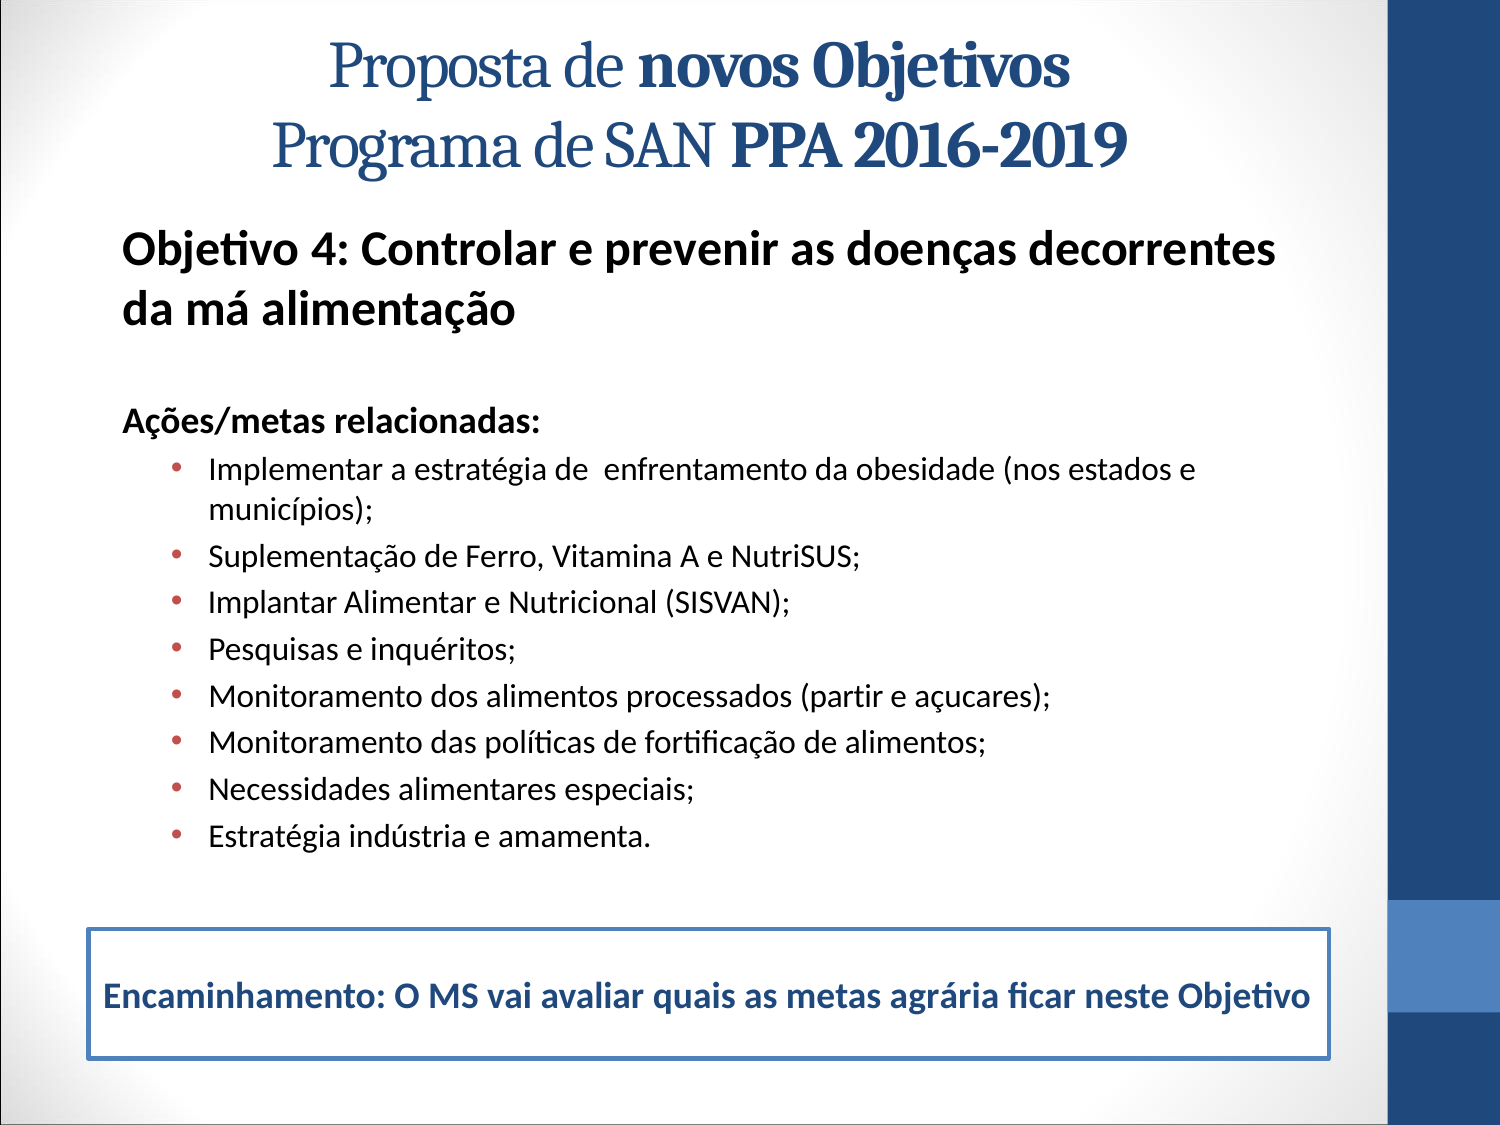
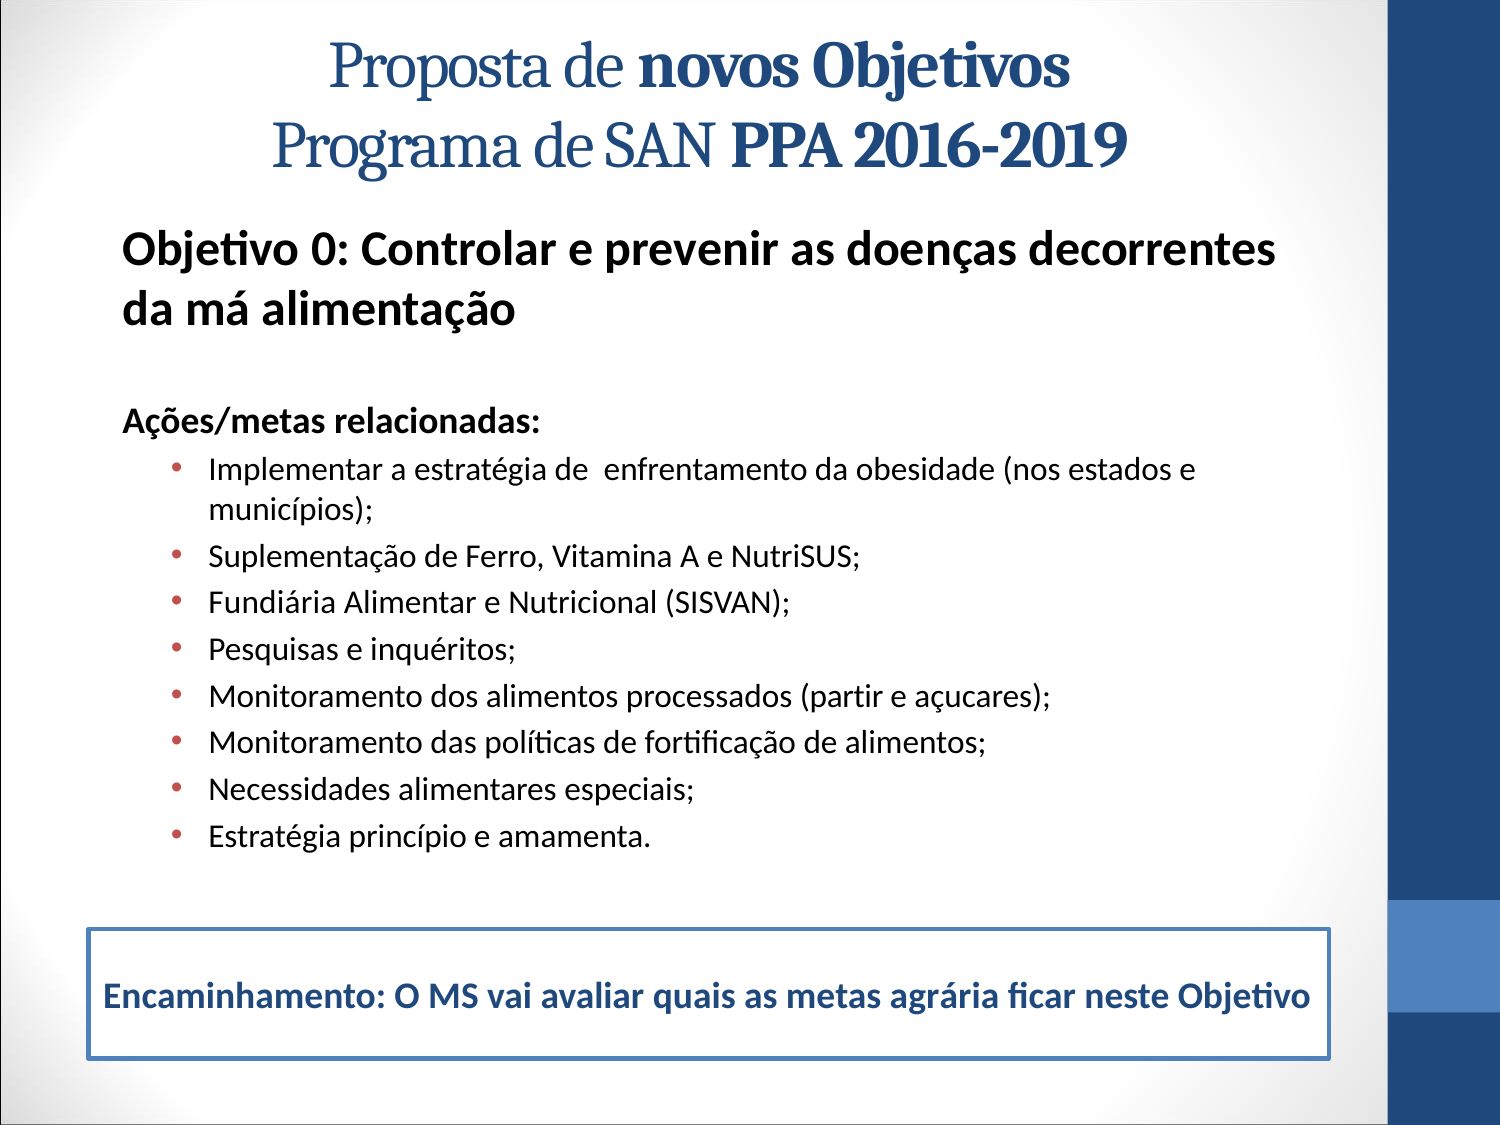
4: 4 -> 0 (331, 249)
Implantar: Implantar -> Fundiária (272, 603)
indústria: indústria -> princípio (408, 836)
